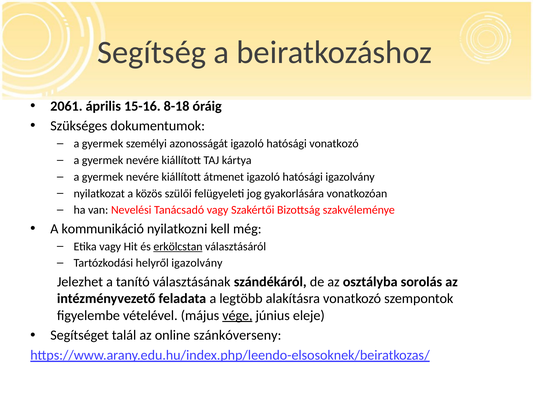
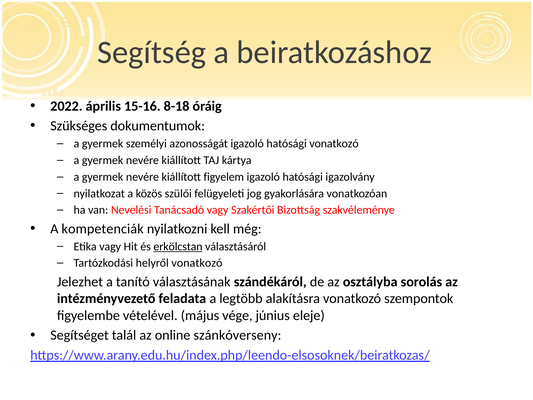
2061: 2061 -> 2022 (66, 106)
átmenet: átmenet -> figyelem (224, 177)
kommunikáció: kommunikáció -> kompetenciák (103, 229)
helyről igazolvány: igazolvány -> vonatkozó (197, 263)
vége underline: present -> none (237, 315)
